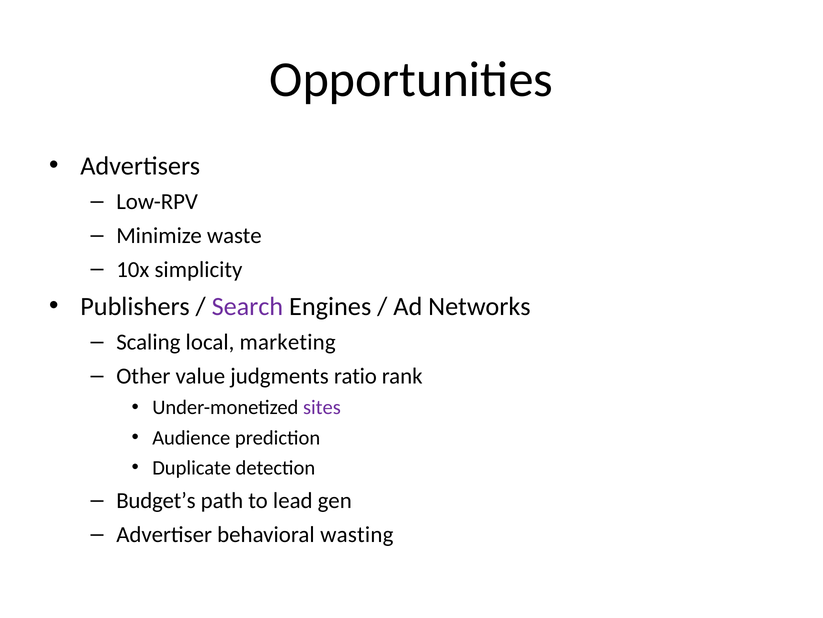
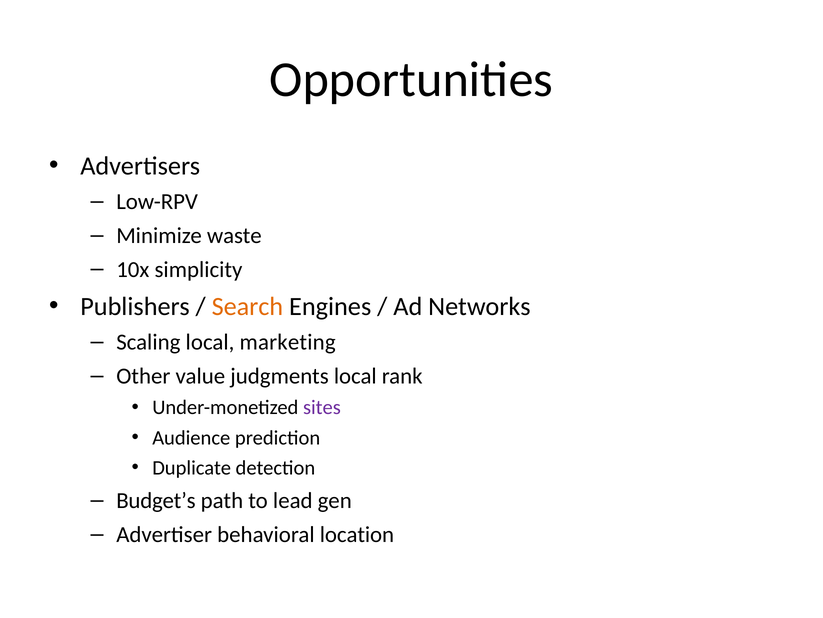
Search colour: purple -> orange (247, 306)
judgments ratio: ratio -> local (355, 376)
wasting: wasting -> location (357, 534)
